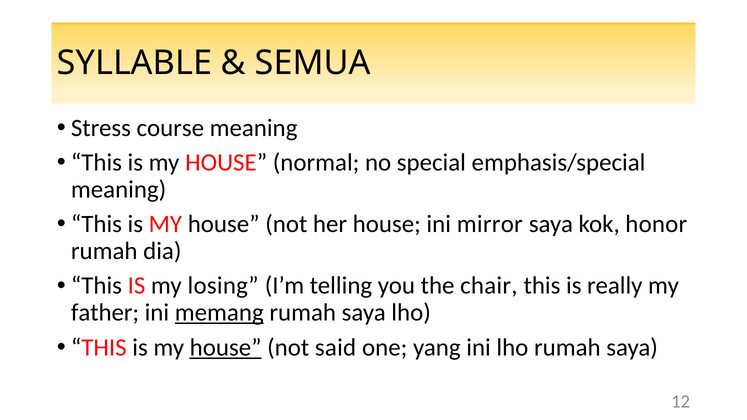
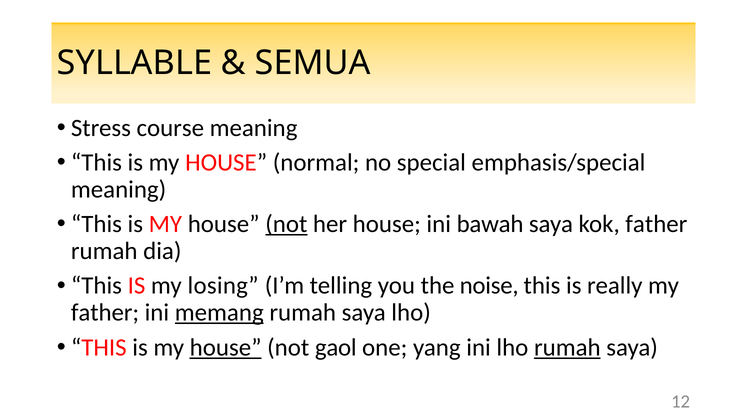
not underline: none -> present (286, 224)
mirror: mirror -> bawah (490, 224)
kok honor: honor -> father (656, 224)
chair: chair -> noise (489, 286)
said: said -> gaol (336, 347)
rumah underline: none -> present (567, 347)
